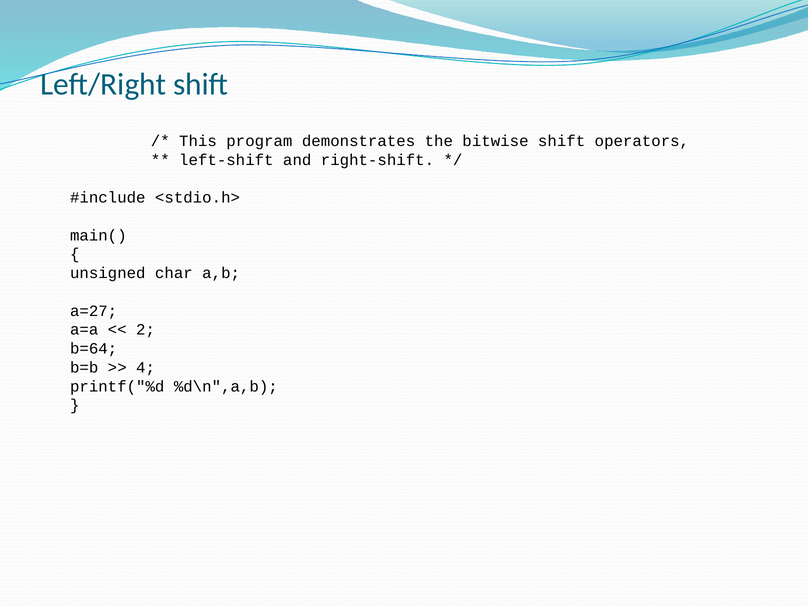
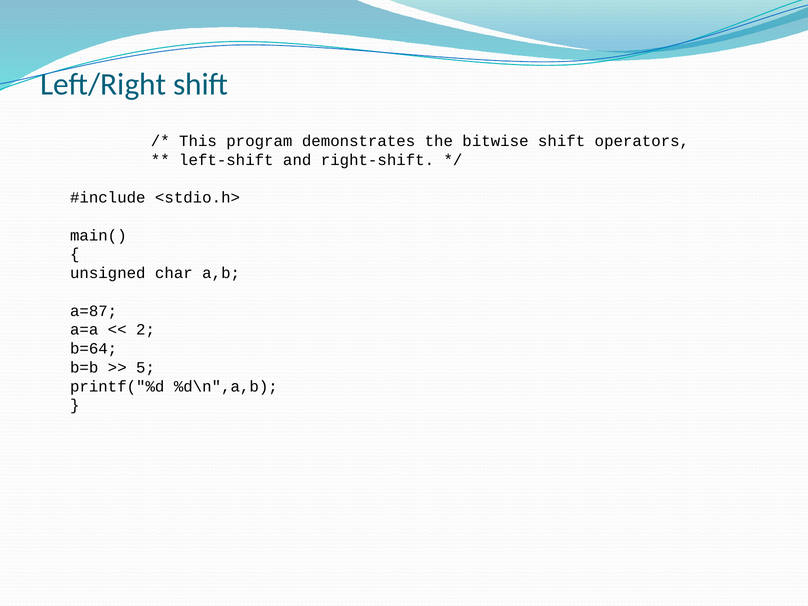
a=27: a=27 -> a=87 (94, 311)
4: 4 -> 5 (146, 367)
